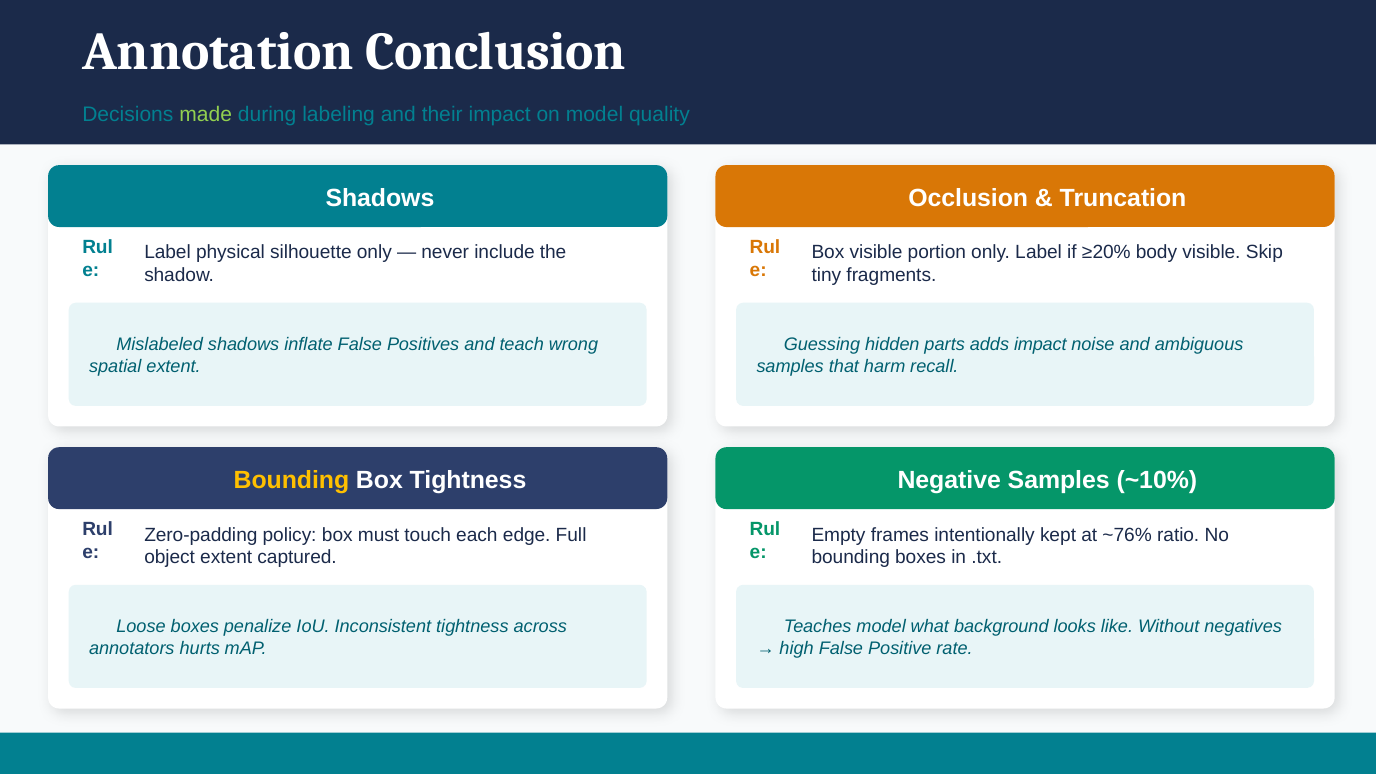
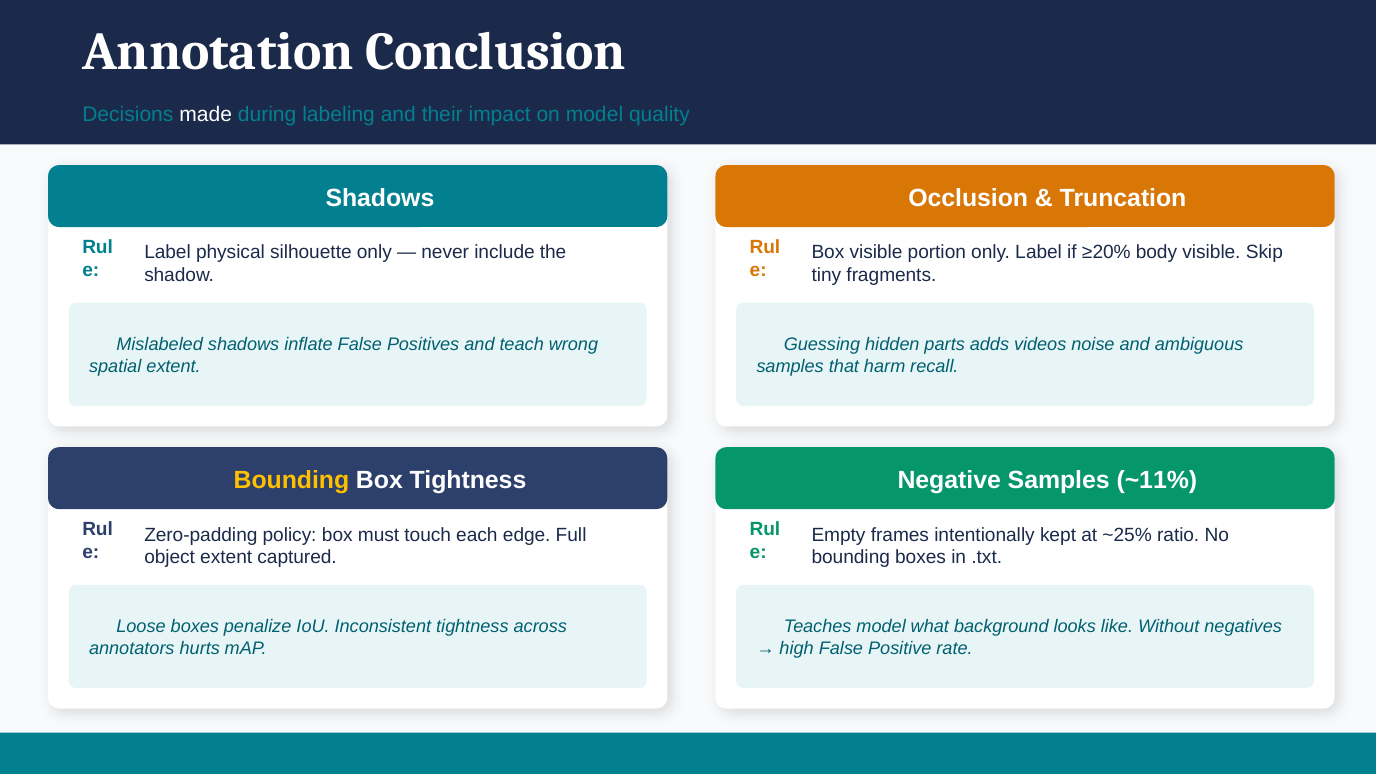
made colour: light green -> white (206, 115)
adds impact: impact -> videos (1040, 345)
~10%: ~10% -> ~11% (1157, 480)
~76%: ~76% -> ~25% (1127, 535)
